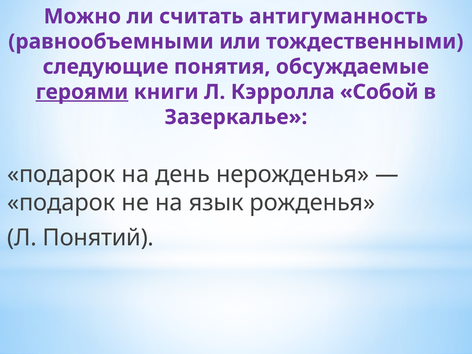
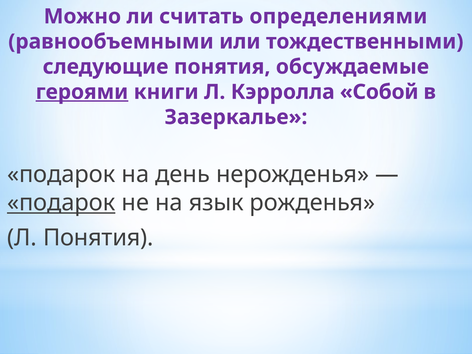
антигуманность: антигуманность -> определениями (338, 16)
подарок underline: none -> present (61, 203)
Л Понятий: Понятий -> Понятия (98, 238)
